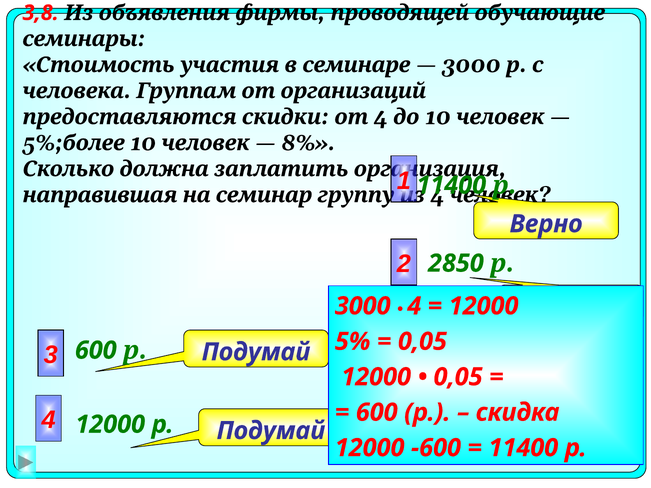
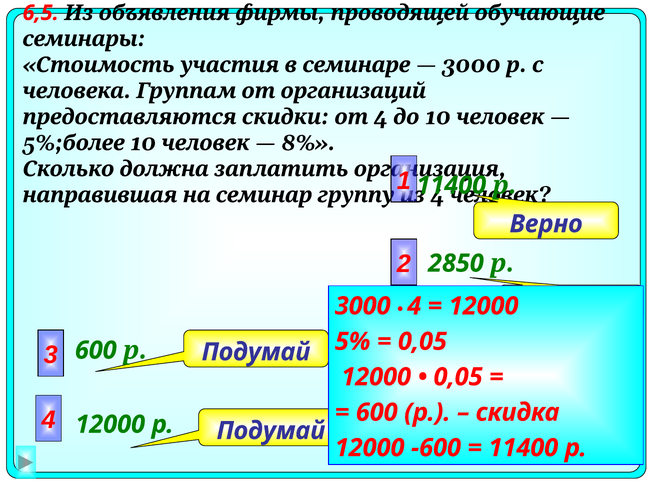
3,8: 3,8 -> 6,5 (41, 13)
